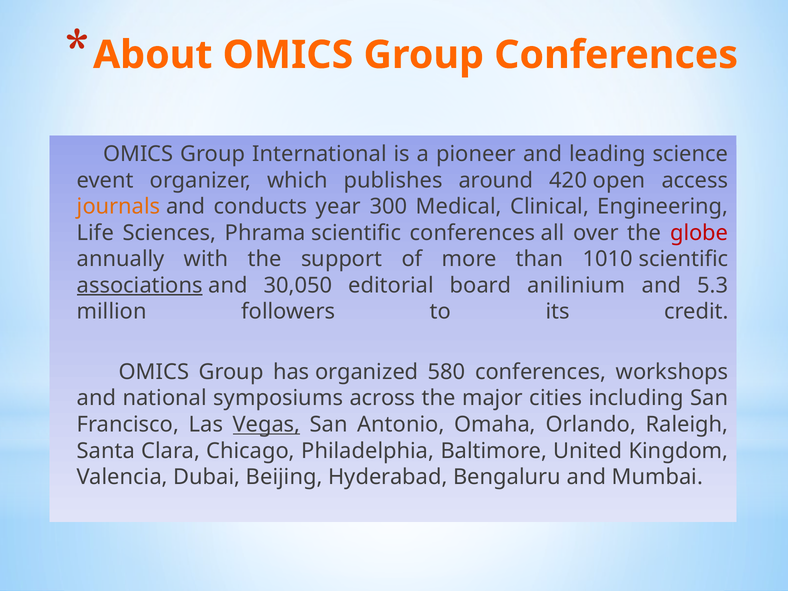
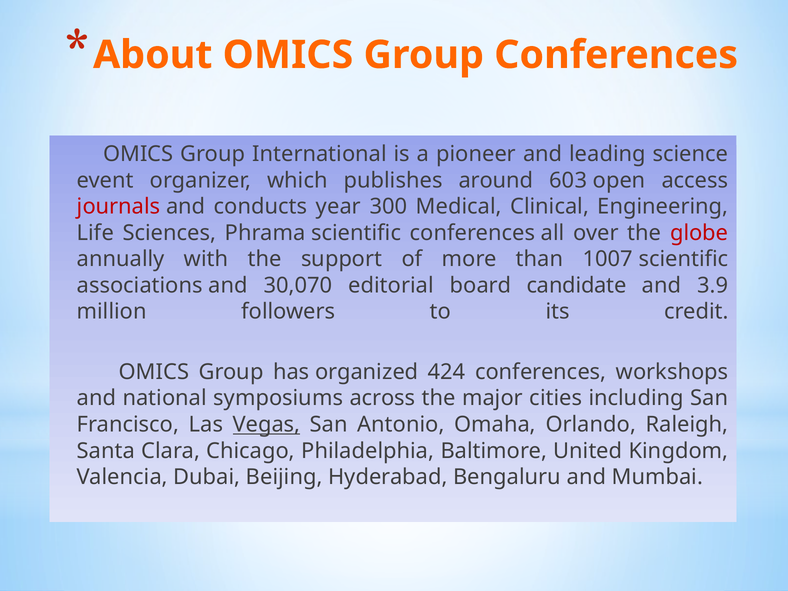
420: 420 -> 603 (568, 180)
journals colour: orange -> red (119, 207)
1010: 1010 -> 1007 (608, 259)
associations underline: present -> none (140, 285)
30,050: 30,050 -> 30,070 (298, 285)
anilinium: anilinium -> candidate (577, 285)
5.3: 5.3 -> 3.9 (713, 285)
580: 580 -> 424 (447, 372)
